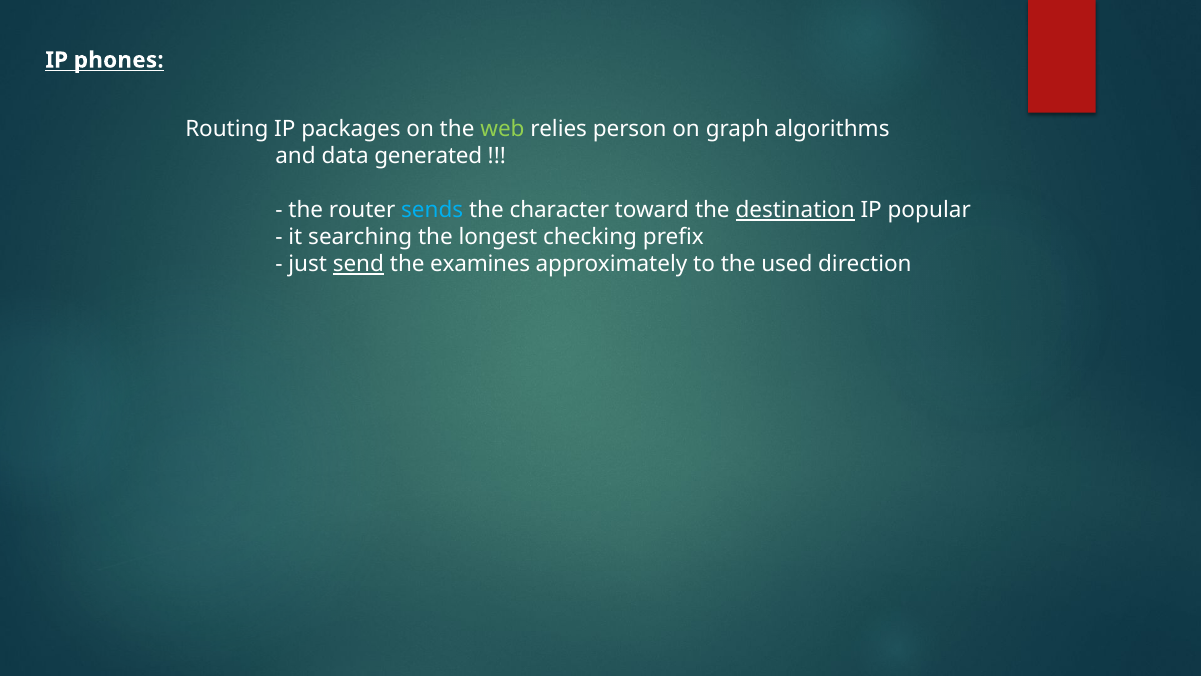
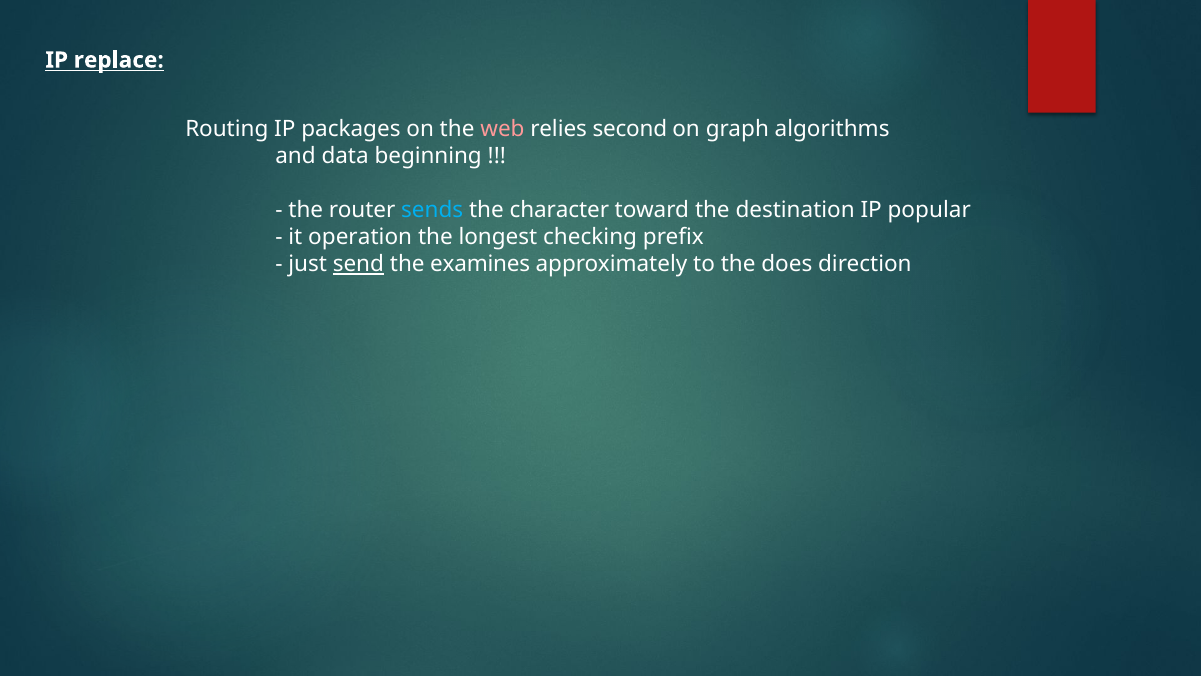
phones: phones -> replace (119, 60)
web colour: light green -> pink (502, 129)
person: person -> second (630, 129)
generated: generated -> beginning (428, 156)
destination underline: present -> none (795, 210)
searching: searching -> operation (360, 237)
used: used -> does (787, 264)
